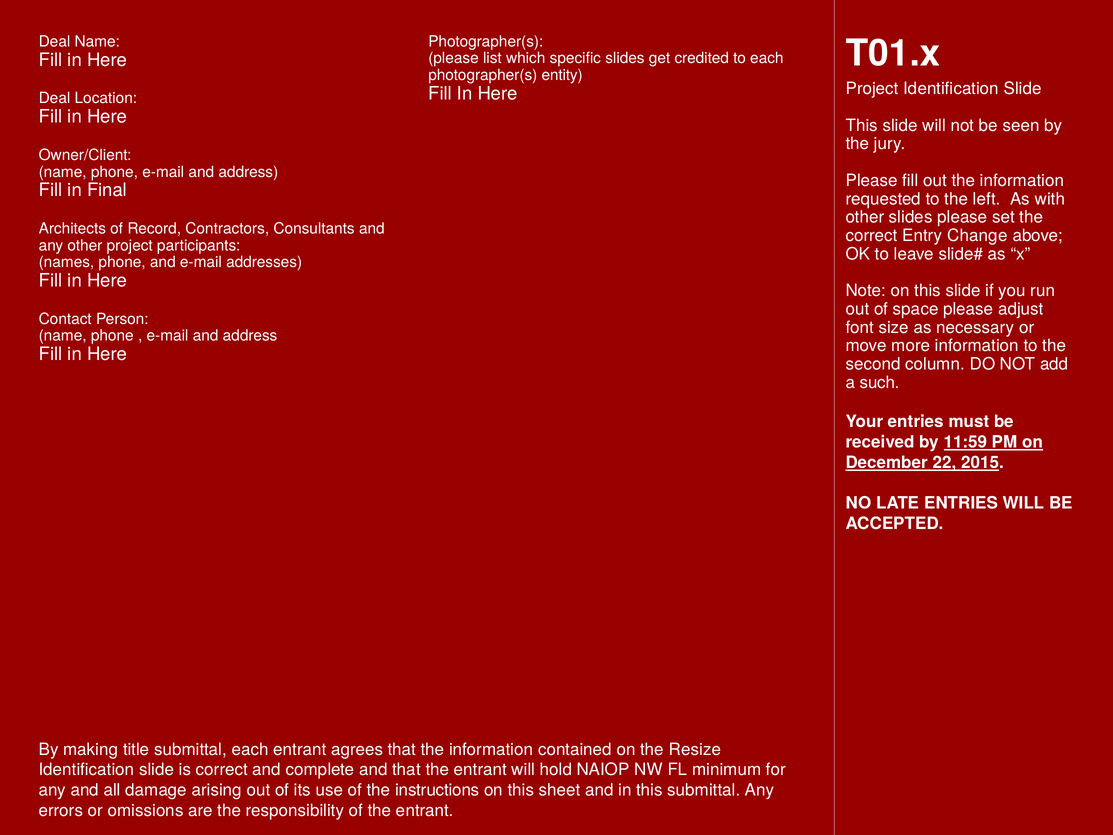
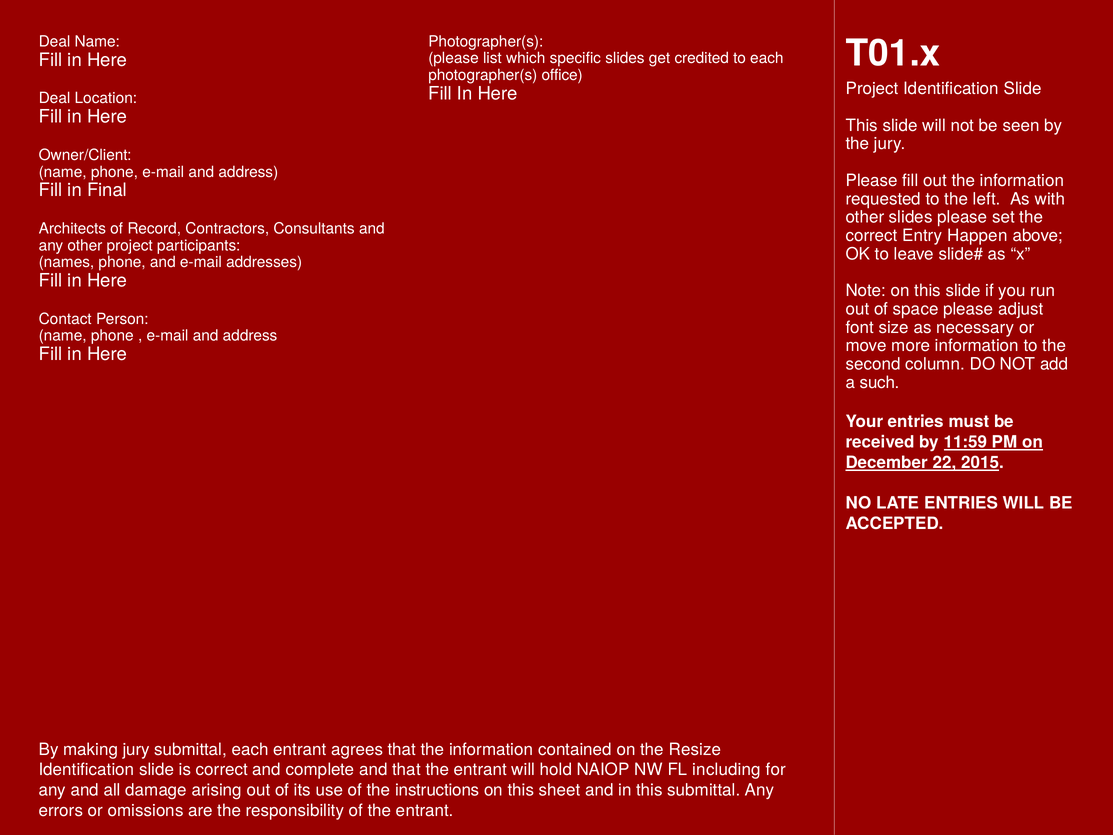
entity: entity -> office (562, 75)
Change: Change -> Happen (977, 236)
making title: title -> jury (136, 749)
minimum: minimum -> including (727, 770)
